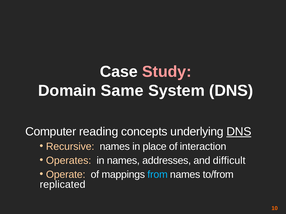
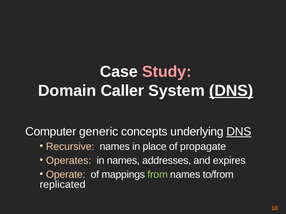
Same: Same -> Caller (122, 91)
DNS underline: none -> present (231, 91)
reading: reading -> generic (99, 132)
interaction: interaction -> propagate (203, 147)
difficult: difficult -> expires (229, 161)
from colour: light blue -> light green (158, 175)
